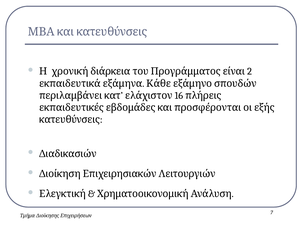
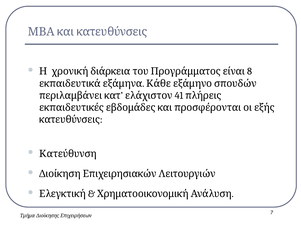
2: 2 -> 8 (250, 71)
16: 16 -> 41 (179, 95)
Διαδικασιών: Διαδικασιών -> Κατεύθυνση (68, 154)
